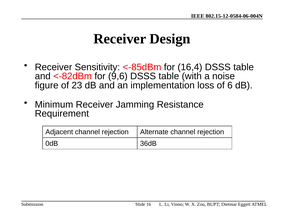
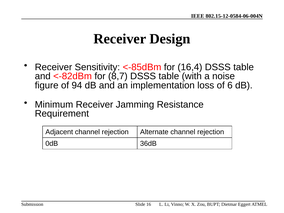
9,6: 9,6 -> 8,7 (118, 76)
23: 23 -> 94 (77, 85)
